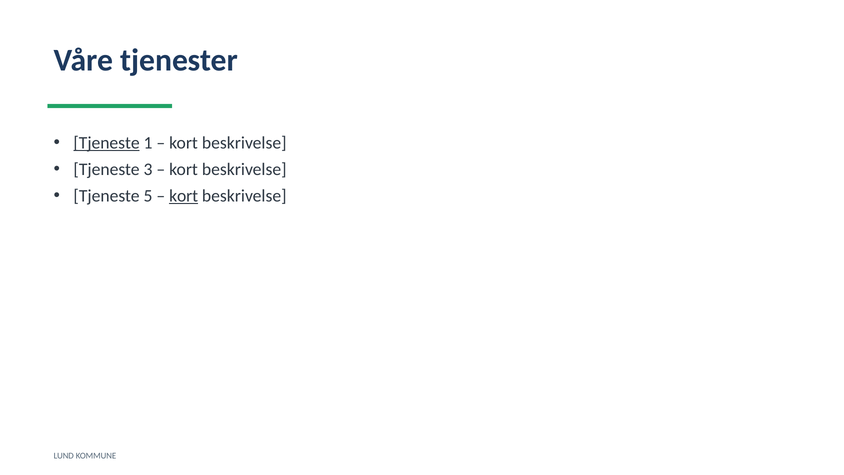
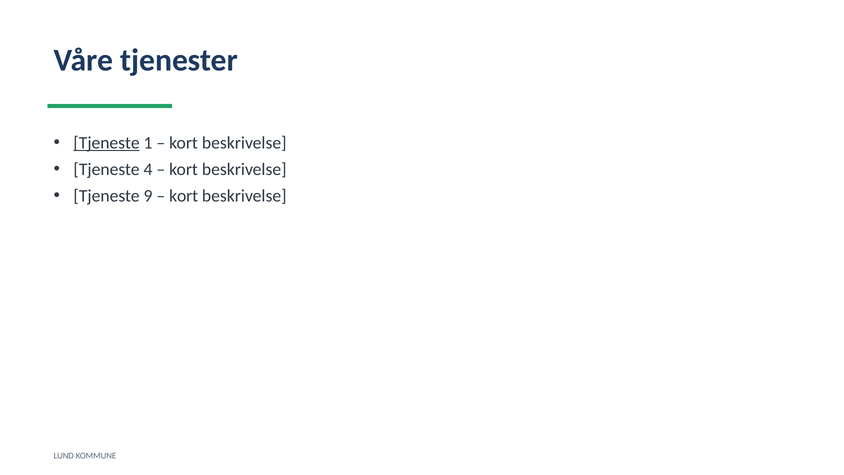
3: 3 -> 4 (148, 169)
5: 5 -> 9 (148, 196)
kort underline: present -> none (184, 196)
